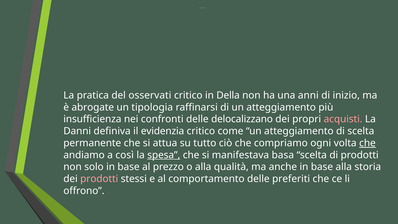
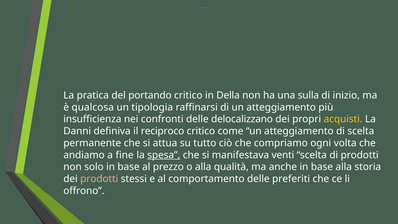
osservati: osservati -> portando (150, 95)
anni: anni -> sulla (308, 95)
abrogate: abrogate -> qualcosa (93, 107)
acquisti colour: pink -> yellow (343, 119)
evidenzia: evidenzia -> reciproco (163, 131)
che underline: present -> none (367, 143)
così: così -> fine (125, 155)
basa: basa -> venti (283, 155)
